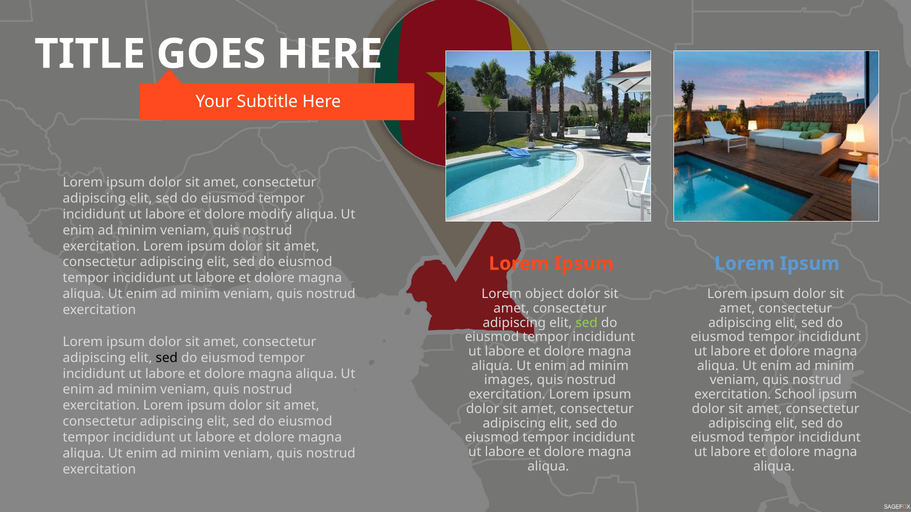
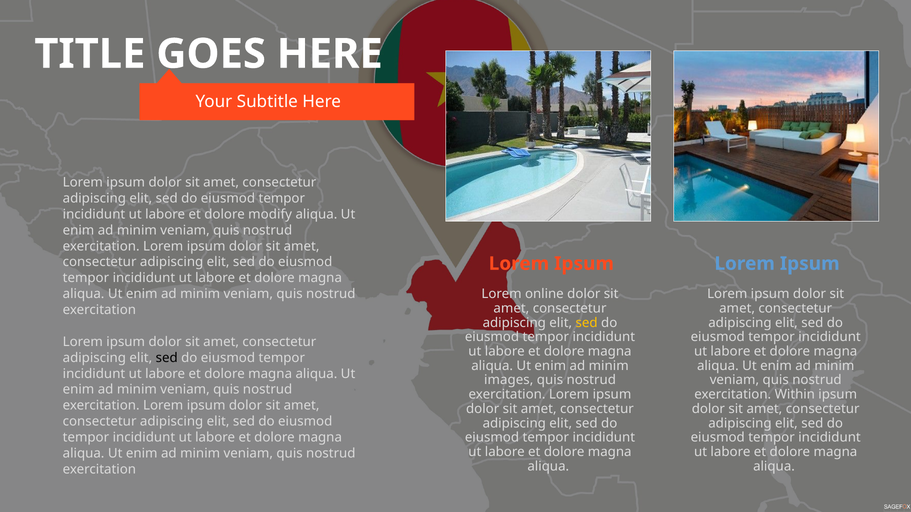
object: object -> online (544, 294)
sed colour: light green -> yellow (587, 323)
School: School -> Within (795, 395)
